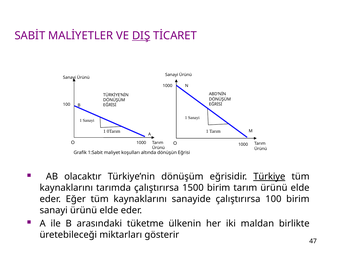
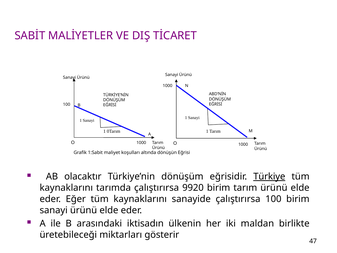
DIŞ underline: present -> none (141, 36)
1500: 1500 -> 9920 (193, 188)
tüketme: tüketme -> iktisadın (145, 223)
